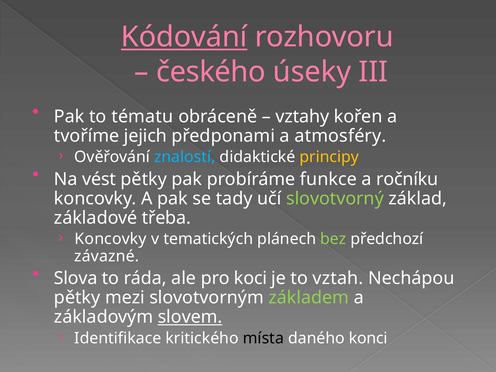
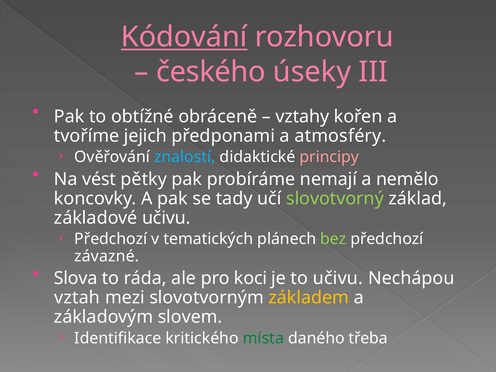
tématu: tématu -> obtížné (142, 117)
principy colour: yellow -> pink (329, 157)
funkce: funkce -> nemají (328, 179)
ročníku: ročníku -> nemělo (407, 179)
základové třeba: třeba -> učivu (166, 218)
Koncovky: Koncovky -> Předchozí (111, 239)
to vztah: vztah -> učivu (338, 278)
pětky: pětky -> vztah (77, 298)
základem colour: light green -> yellow (309, 298)
slovem underline: present -> none (190, 317)
místa colour: black -> green (263, 338)
konci: konci -> třeba (368, 338)
